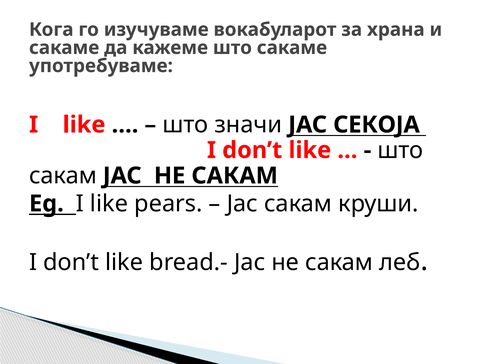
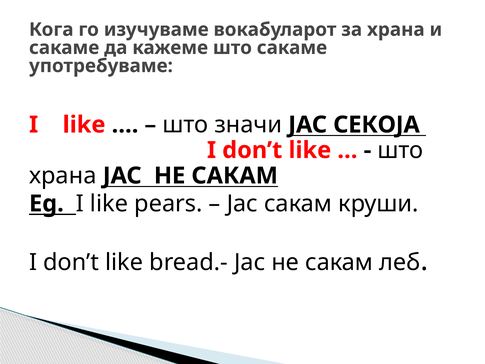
сакам: сакам -> храна (63, 176)
